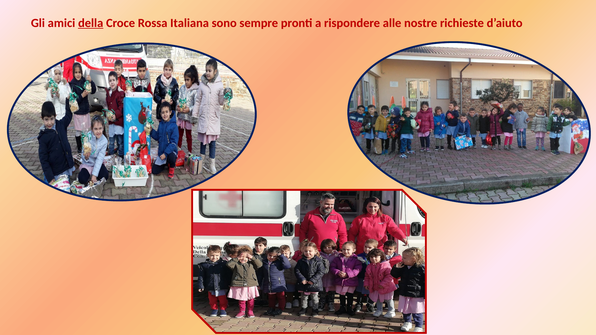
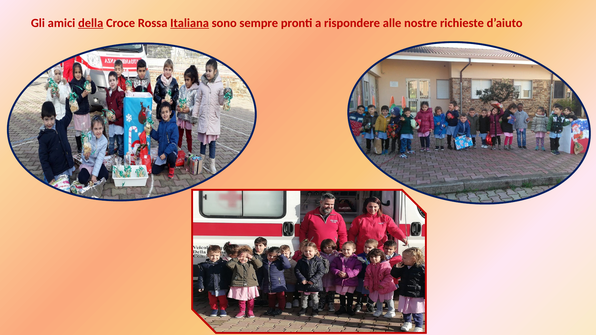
Italiana underline: none -> present (190, 23)
